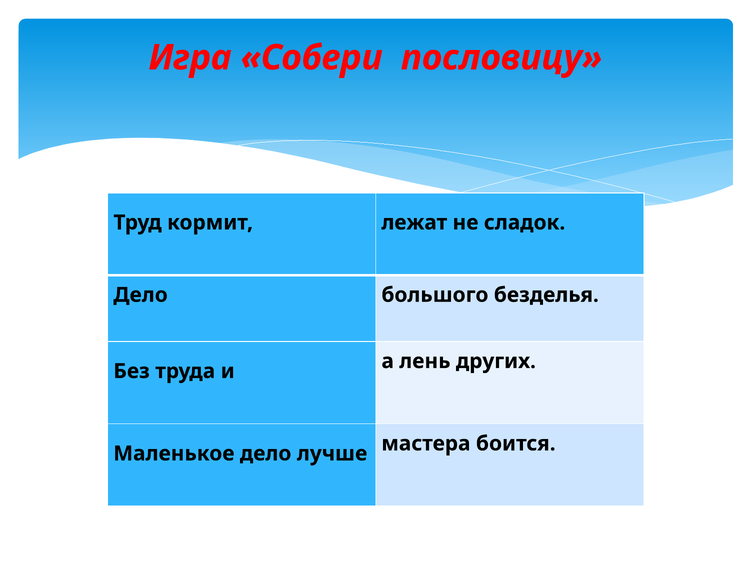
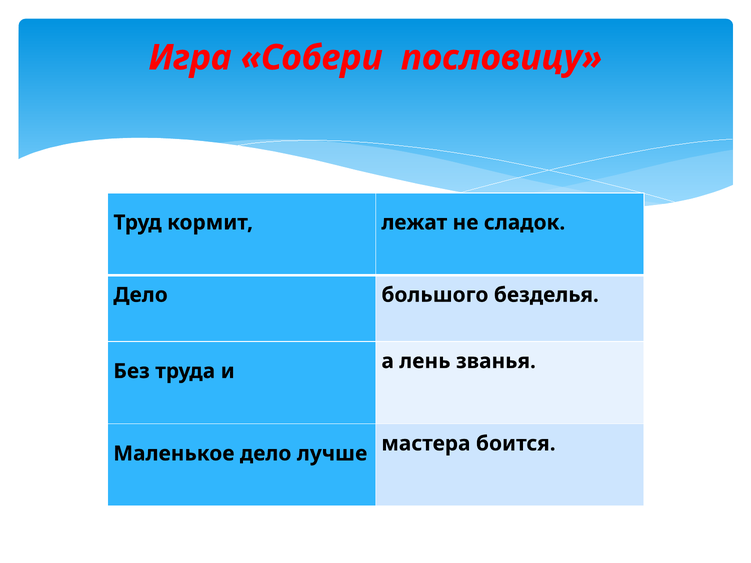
других: других -> званья (496, 361)
